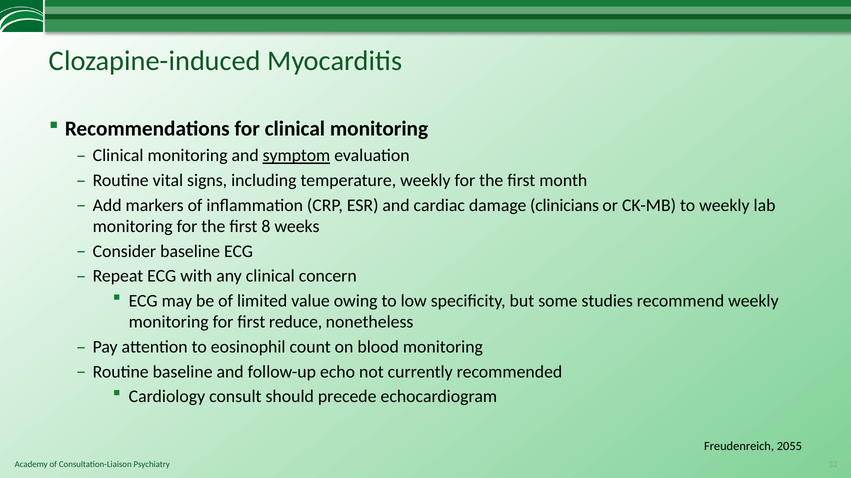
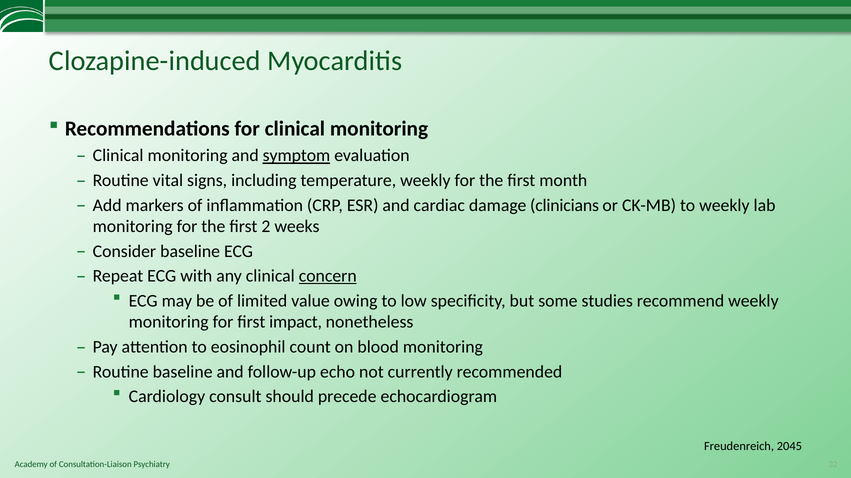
8: 8 -> 2 (266, 227)
concern underline: none -> present (328, 276)
reduce: reduce -> impact (296, 323)
2055: 2055 -> 2045 (789, 447)
